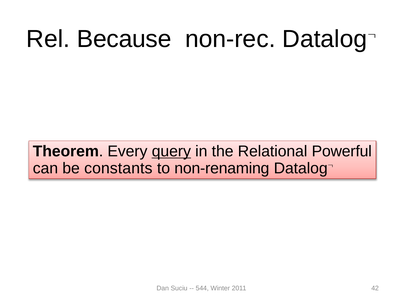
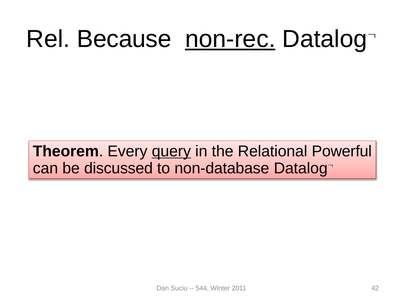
non-rec underline: none -> present (230, 39)
constants: constants -> discussed (118, 168)
non-renaming: non-renaming -> non-database (222, 168)
